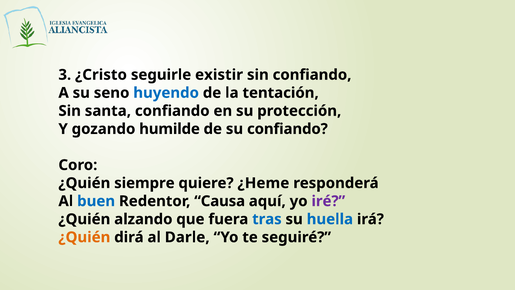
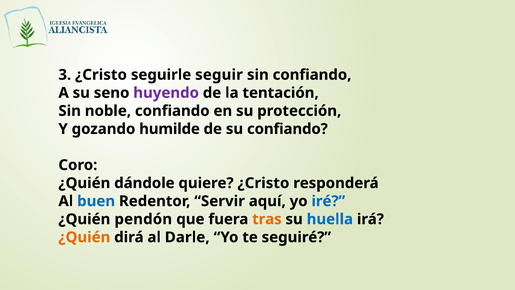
existir: existir -> seguir (219, 75)
huyendo colour: blue -> purple (166, 93)
santa: santa -> noble (108, 111)
siempre: siempre -> dándole (144, 183)
quiere ¿Heme: ¿Heme -> ¿Cristo (263, 183)
Causa: Causa -> Servir (220, 201)
iré colour: purple -> blue (328, 201)
alzando: alzando -> pendón (143, 219)
tras colour: blue -> orange (267, 219)
